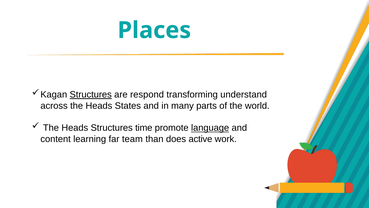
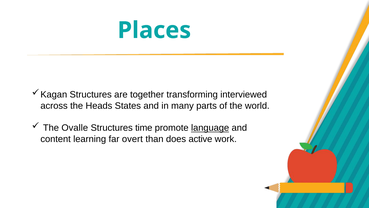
Structures underline: present -> none (91, 94)
respond: respond -> together (147, 94)
understand: understand -> interviewed (244, 94)
Heads: Heads -> Ovalle (75, 128)
team: team -> overt (132, 139)
